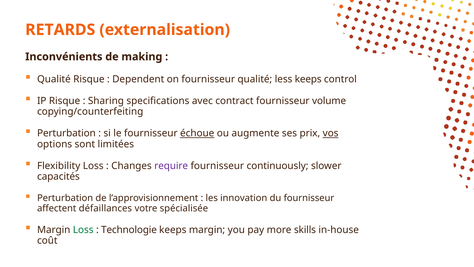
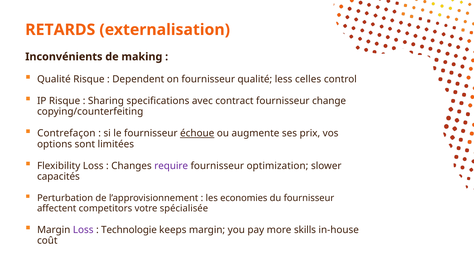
less keeps: keeps -> celles (308, 79)
volume: volume -> change (329, 101)
Perturbation: Perturbation -> Contrefaçon (66, 133)
vos underline: present -> none (331, 133)
continuously: continuously -> optimization (277, 166)
innovation: innovation -> economies (244, 198)
défaillances: défaillances -> competitors (105, 208)
Loss colour: green -> purple (83, 229)
